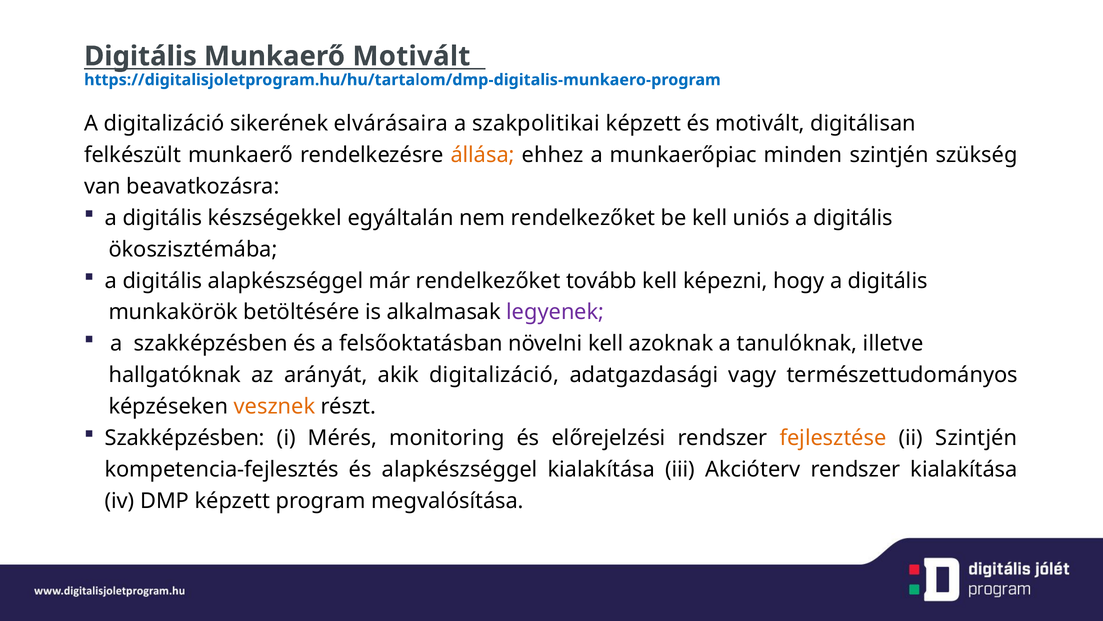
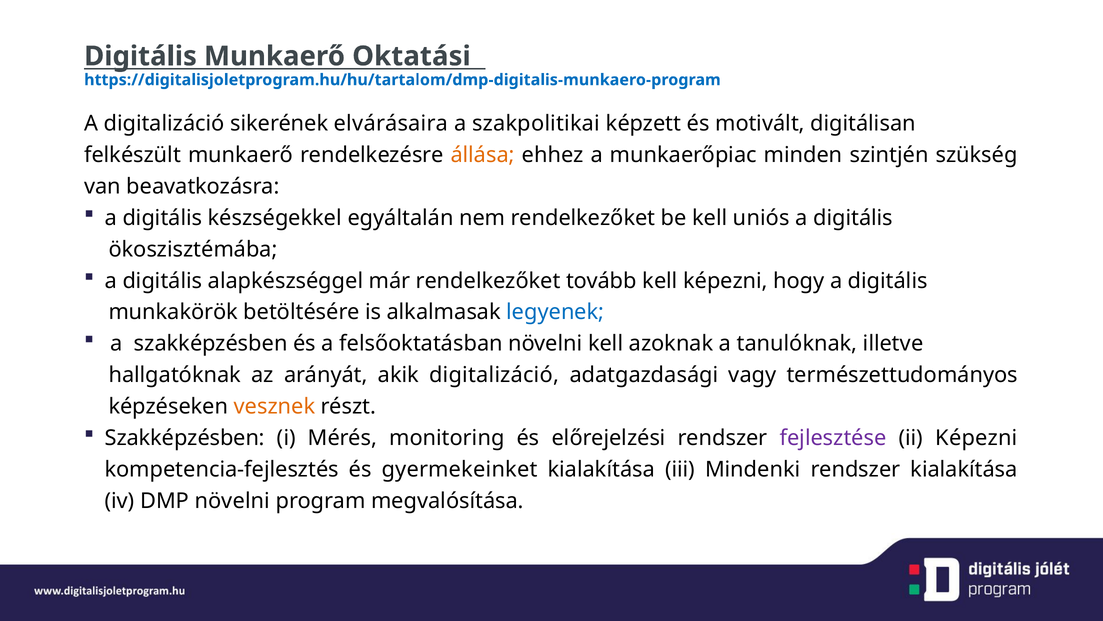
Munkaerő Motivált: Motivált -> Oktatási (411, 56)
legyenek colour: purple -> blue (555, 312)
fejlesztése colour: orange -> purple (833, 438)
ii Szintjén: Szintjén -> Képezni (976, 438)
és alapkészséggel: alapkészséggel -> gyermekeinket (460, 469)
Akcióterv: Akcióterv -> Mindenki (753, 469)
DMP képzett: képzett -> növelni (232, 500)
